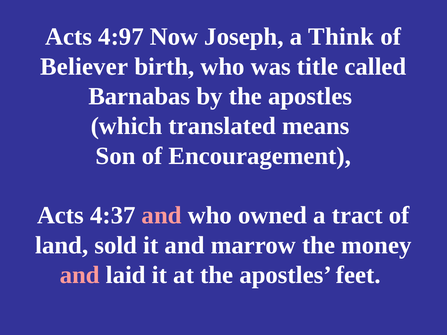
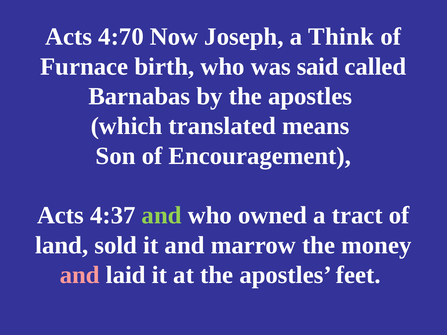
4:97: 4:97 -> 4:70 (121, 37)
Believer: Believer -> Furnace (84, 67)
title: title -> said (318, 67)
and colour: pink -> light green (162, 216)
